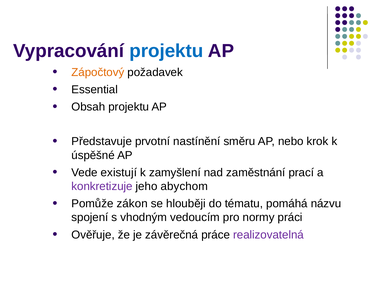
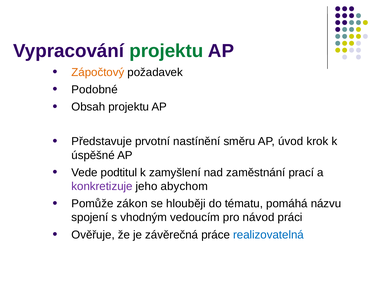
projektu colour: blue -> green (166, 51)
Essential: Essential -> Podobné (95, 90)
nebo: nebo -> úvod (291, 141)
existují: existují -> podtitul (119, 173)
normy: normy -> návod (259, 217)
realizovatelná colour: purple -> blue (268, 235)
